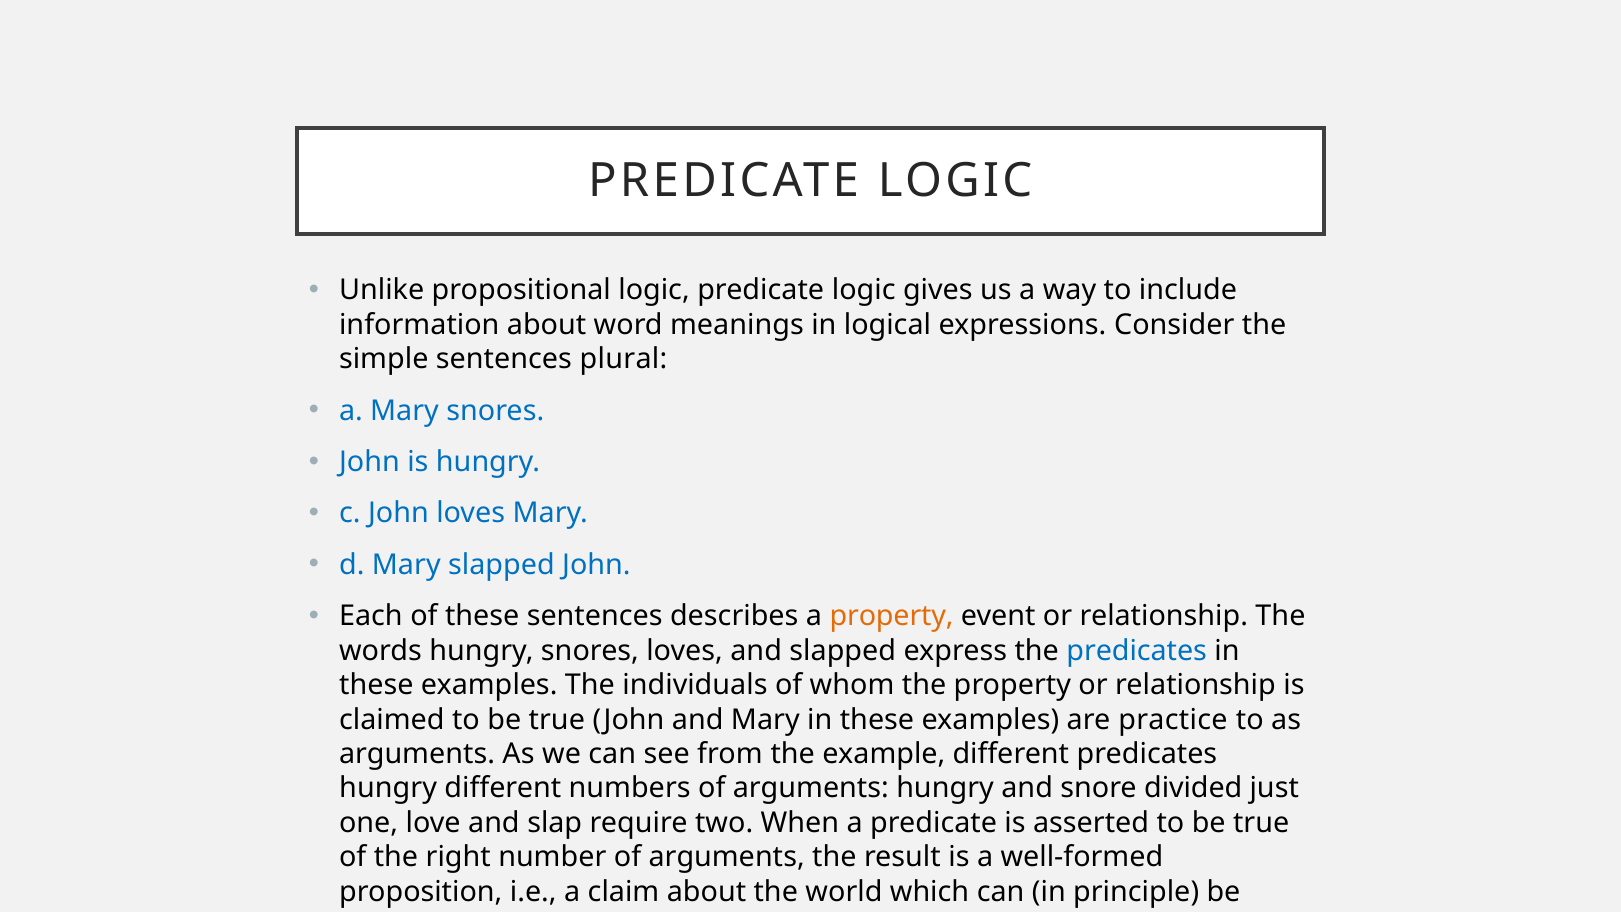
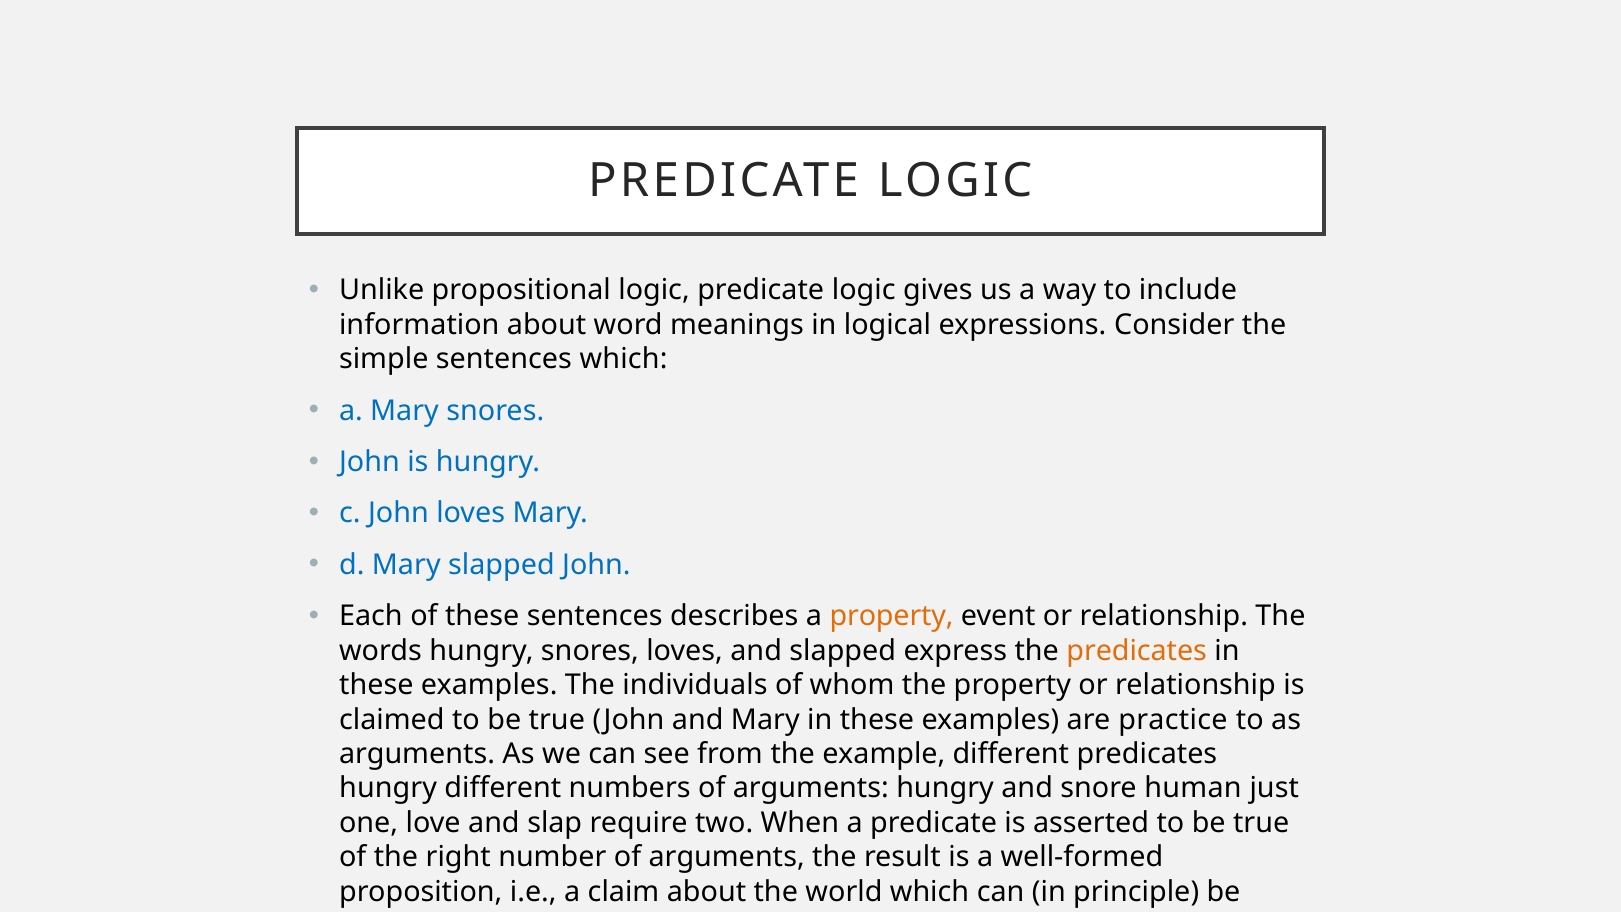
sentences plural: plural -> which (624, 359)
predicates colour: blue -> orange (1137, 650)
divided: divided -> human (1193, 788)
